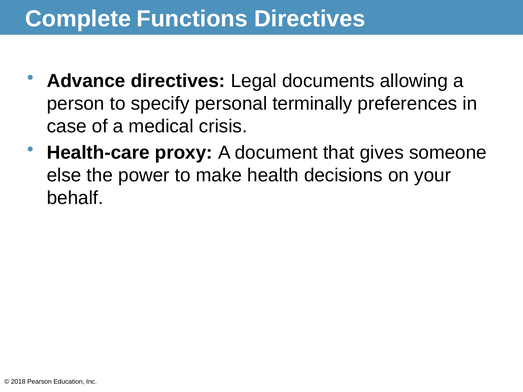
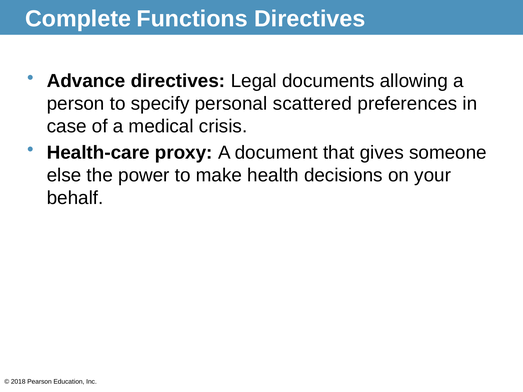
terminally: terminally -> scattered (312, 104)
